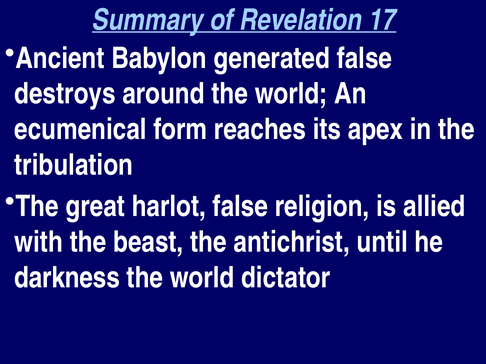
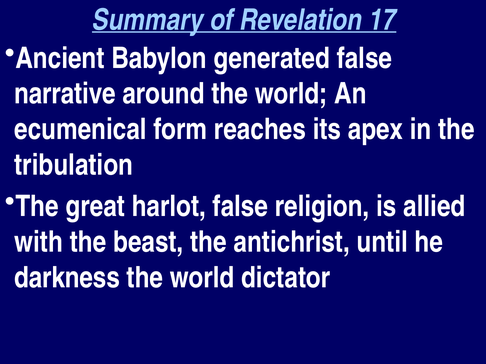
destroys: destroys -> narrative (65, 94)
